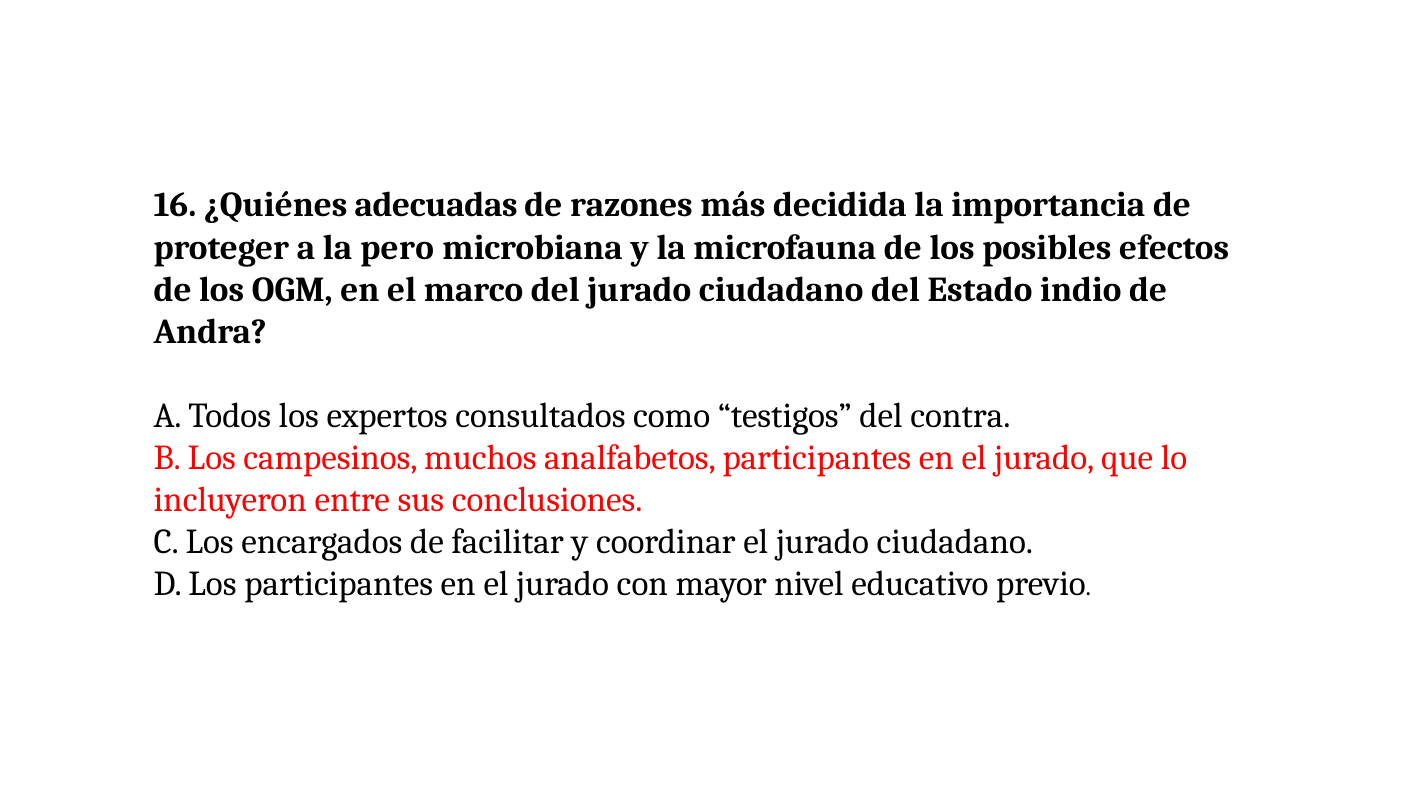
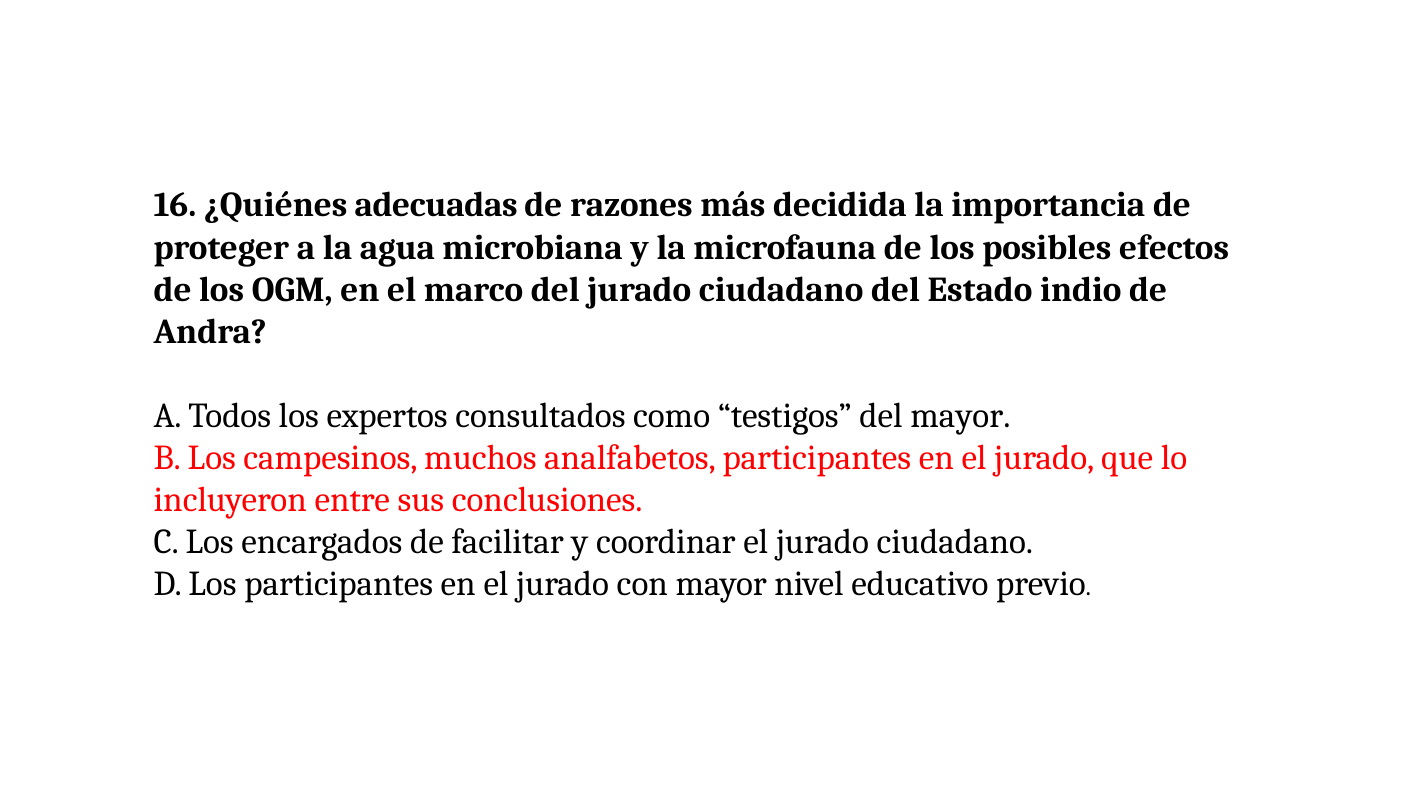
pero: pero -> agua (397, 247)
del contra: contra -> mayor (960, 416)
